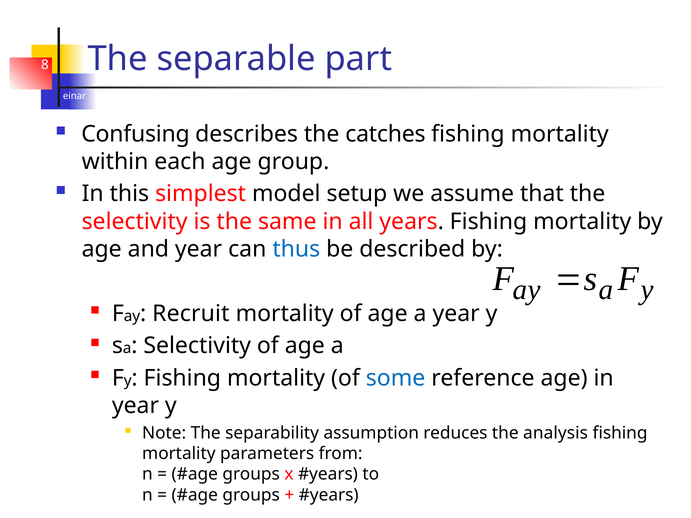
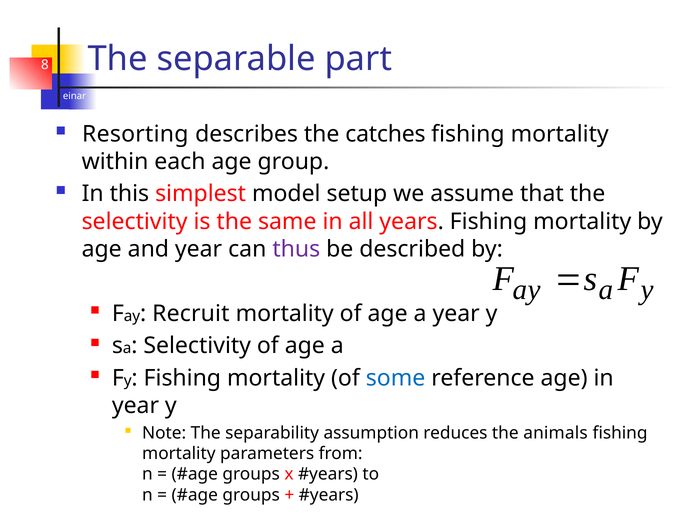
Confusing: Confusing -> Resorting (135, 134)
thus colour: blue -> purple (296, 249)
analysis: analysis -> animals (555, 433)
